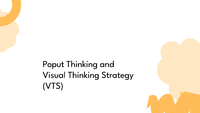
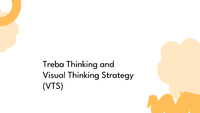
Poput: Poput -> Treba (53, 64)
